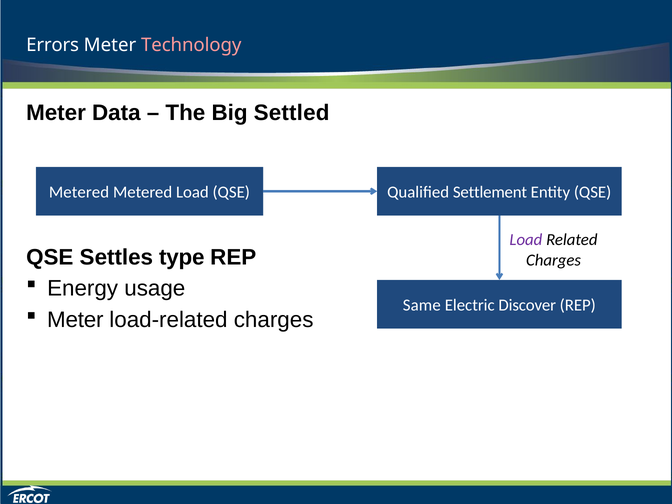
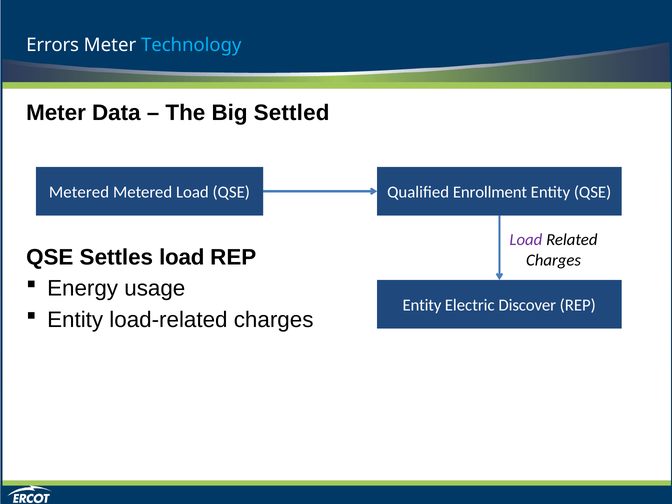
Technology colour: pink -> light blue (191, 45)
Settlement: Settlement -> Enrollment (490, 192)
Settles type: type -> load (182, 257)
Same: Same -> Entity (422, 305)
Meter: Meter -> Entity (75, 320)
